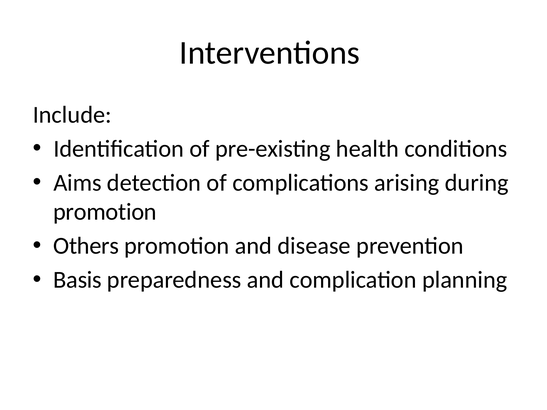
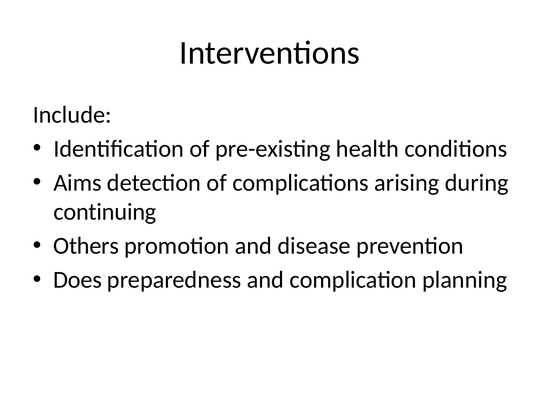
promotion: promotion -> continuing (105, 212)
Basis: Basis -> Does (78, 280)
